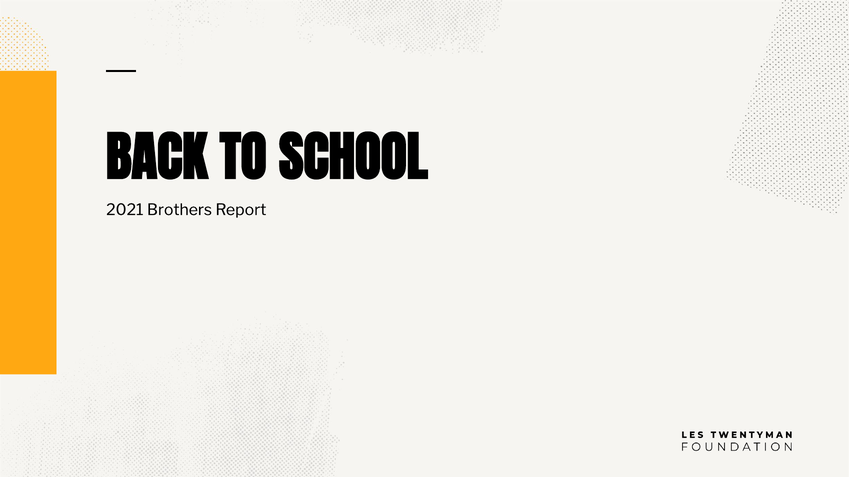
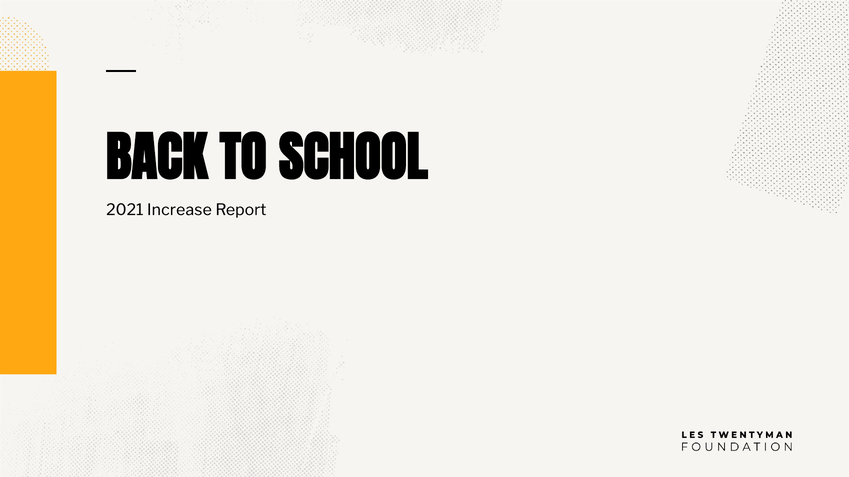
Brothers: Brothers -> Increase (179, 210)
